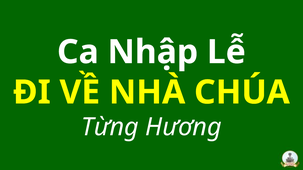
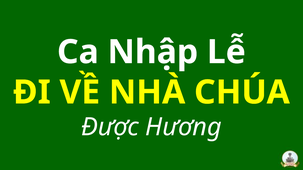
Từng: Từng -> Được (110, 127)
